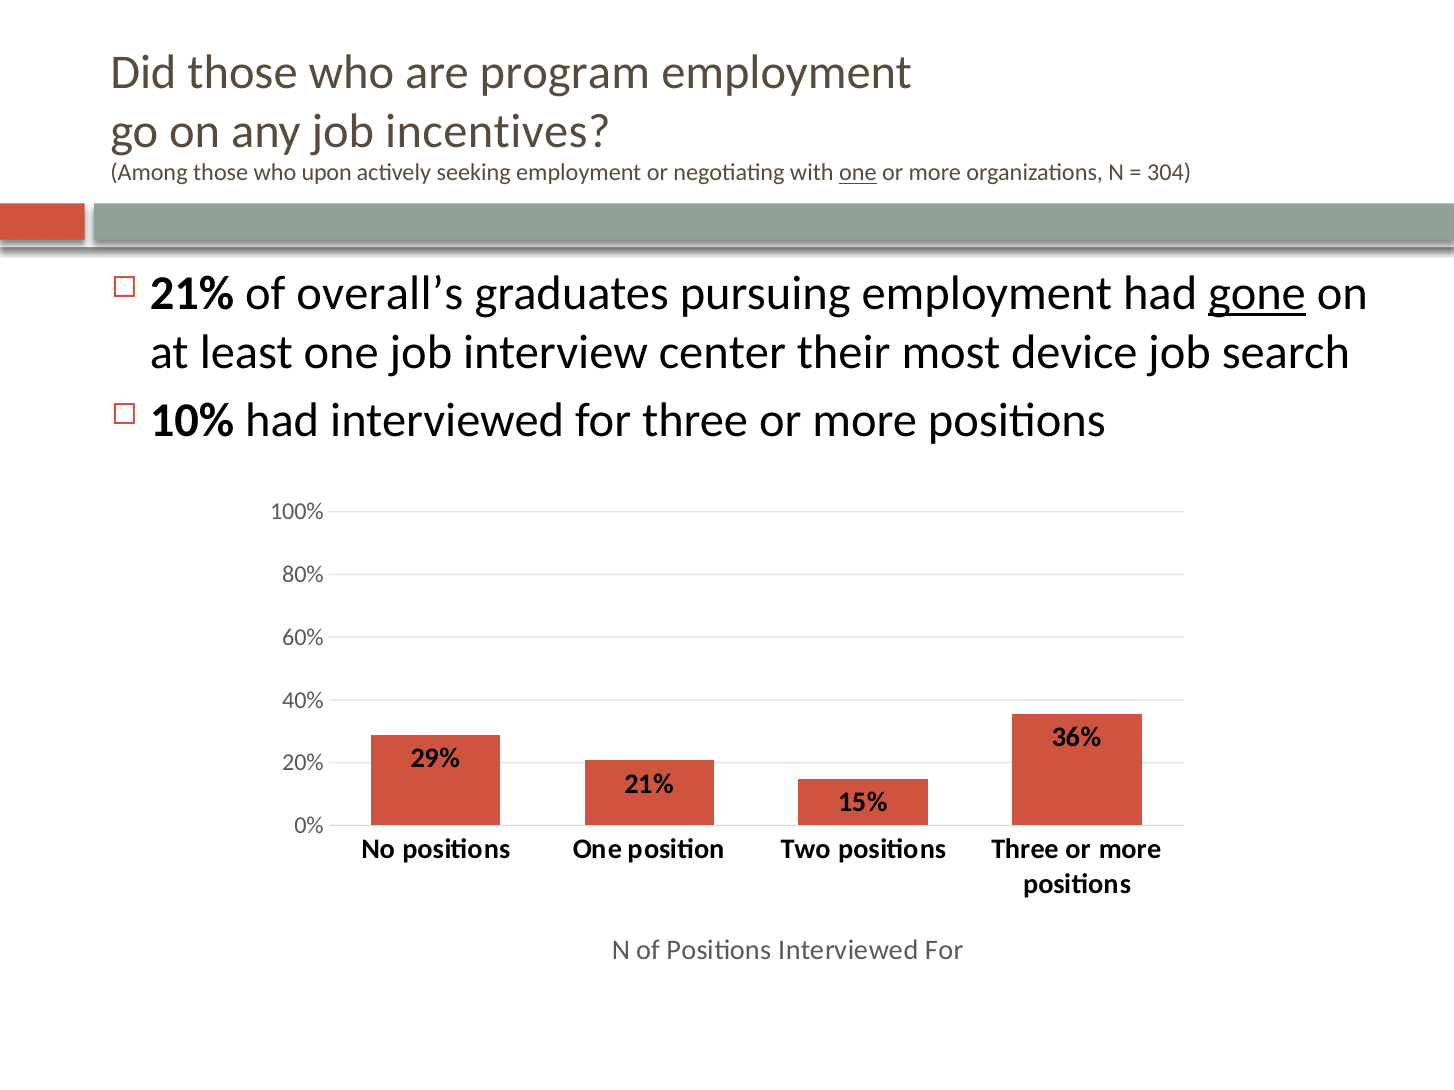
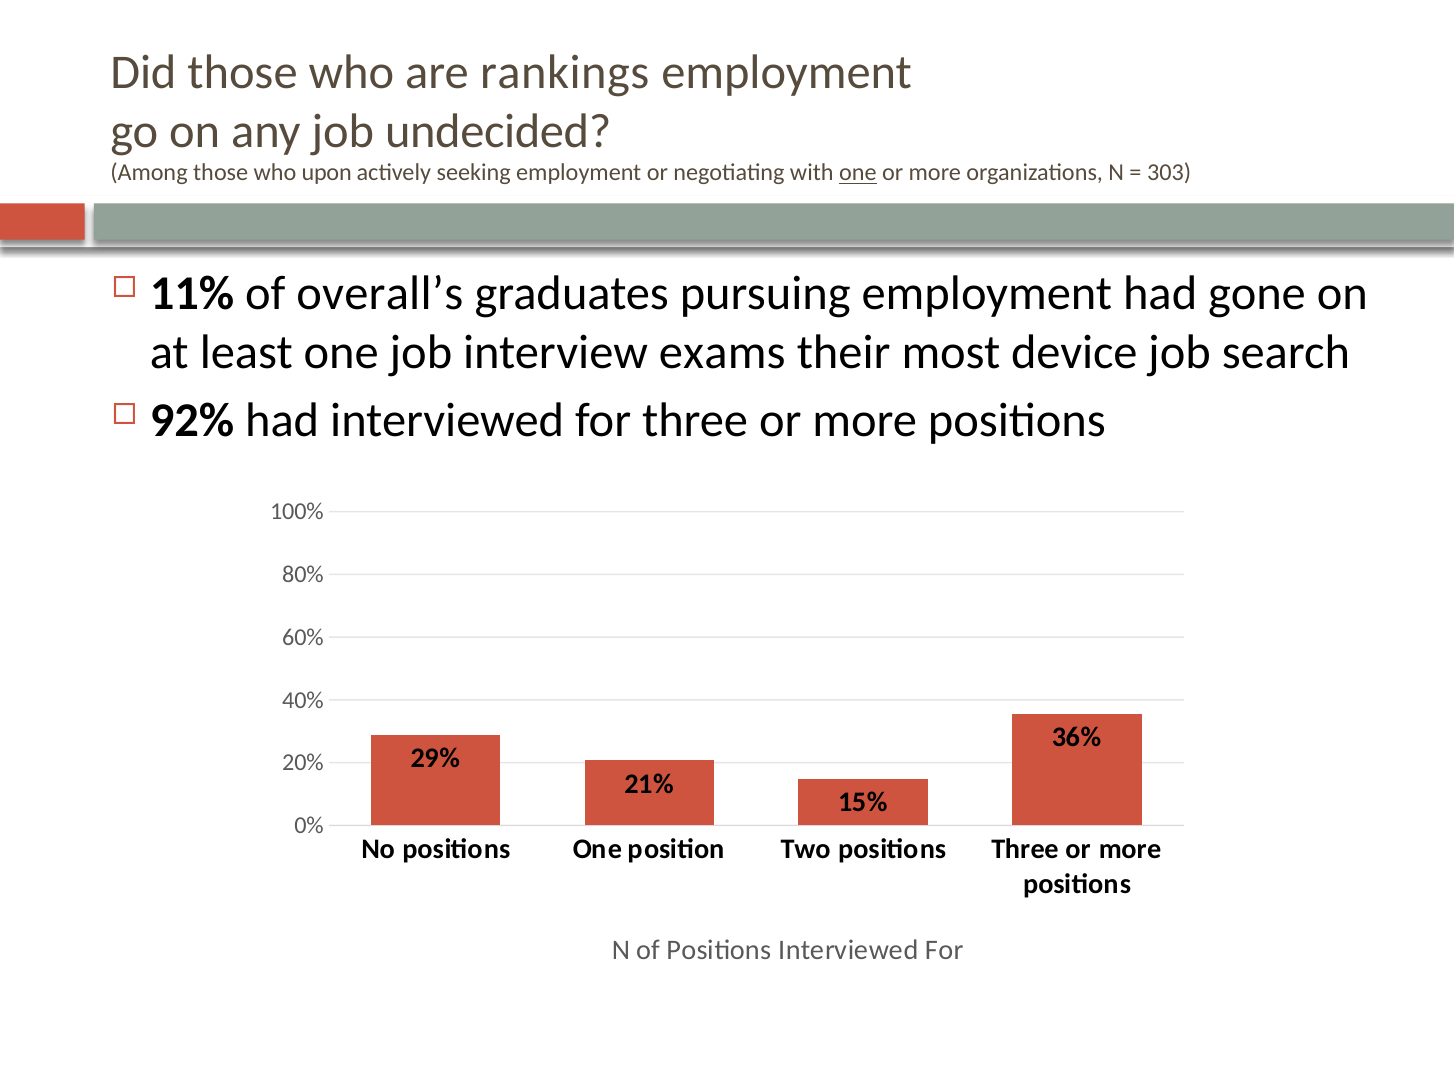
program: program -> rankings (565, 73)
incentives: incentives -> undecided (498, 131)
304: 304 -> 303 (1169, 173)
21%: 21% -> 11% (192, 294)
gone underline: present -> none (1257, 294)
center: center -> exams (722, 352)
10%: 10% -> 92% (192, 421)
